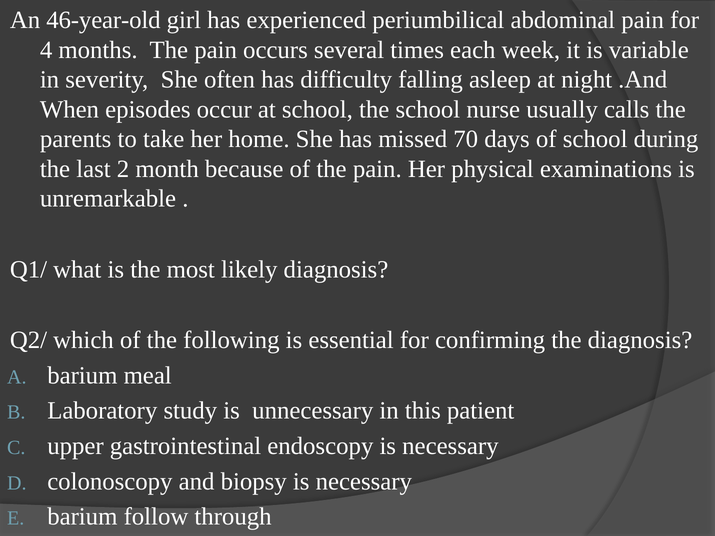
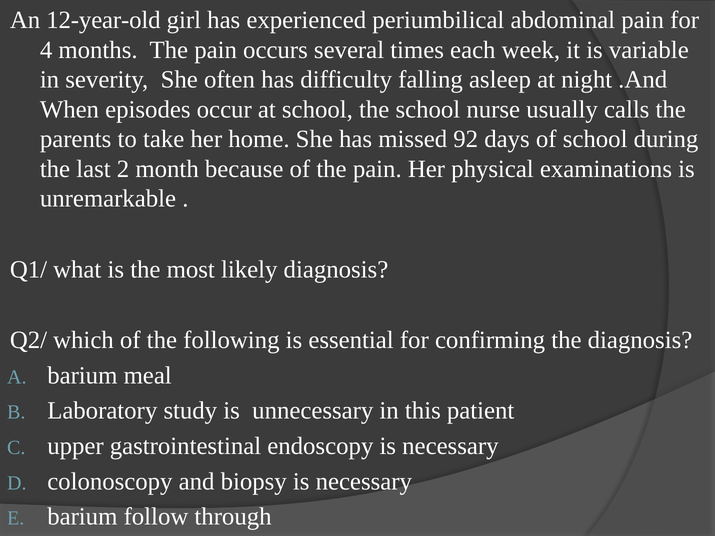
46-year-old: 46-year-old -> 12-year-old (103, 20)
70: 70 -> 92 (466, 139)
